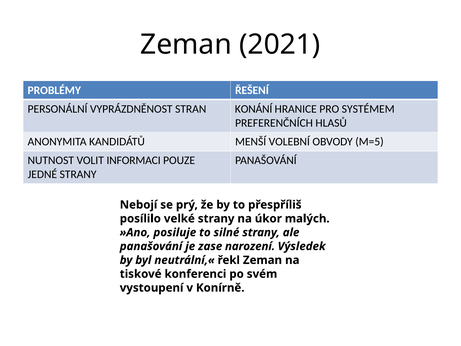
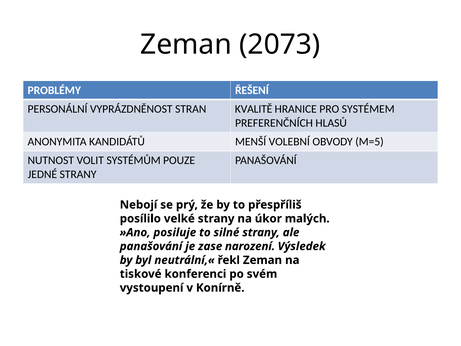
2021: 2021 -> 2073 (280, 45)
KONÁNÍ: KONÁNÍ -> KVALITĚ (254, 109)
INFORMACI: INFORMACI -> SYSTÉMŮM (134, 160)
